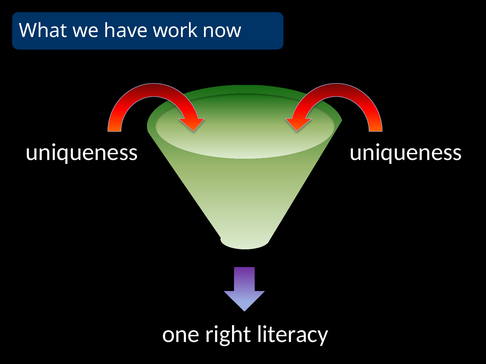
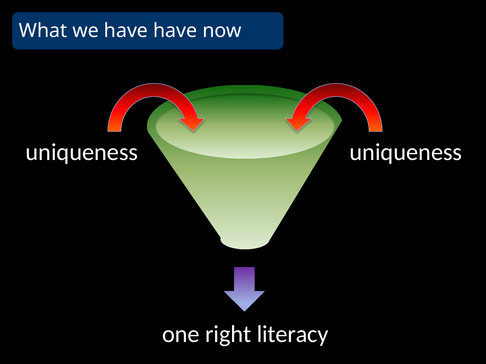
have work: work -> have (175, 31)
